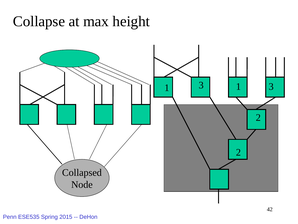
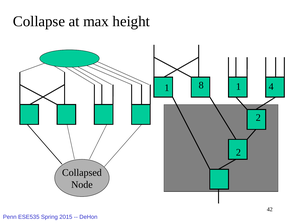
3: 3 -> 4 (271, 86)
3: 3 -> 8 (201, 85)
